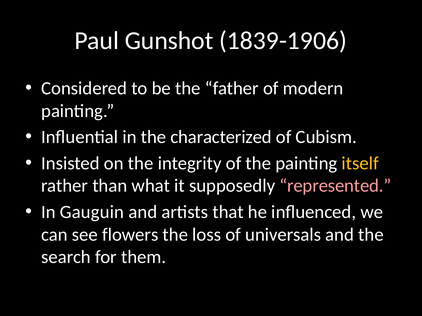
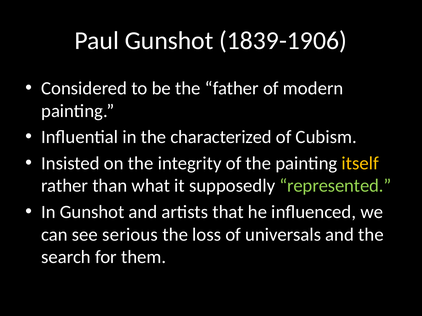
represented colour: pink -> light green (335, 186)
In Gauguin: Gauguin -> Gunshot (92, 212)
flowers: flowers -> serious (130, 235)
